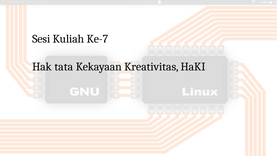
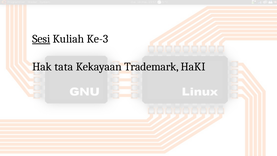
Sesi underline: none -> present (41, 39)
Ke-7: Ke-7 -> Ke-3 (97, 39)
Kreativitas: Kreativitas -> Trademark (151, 67)
